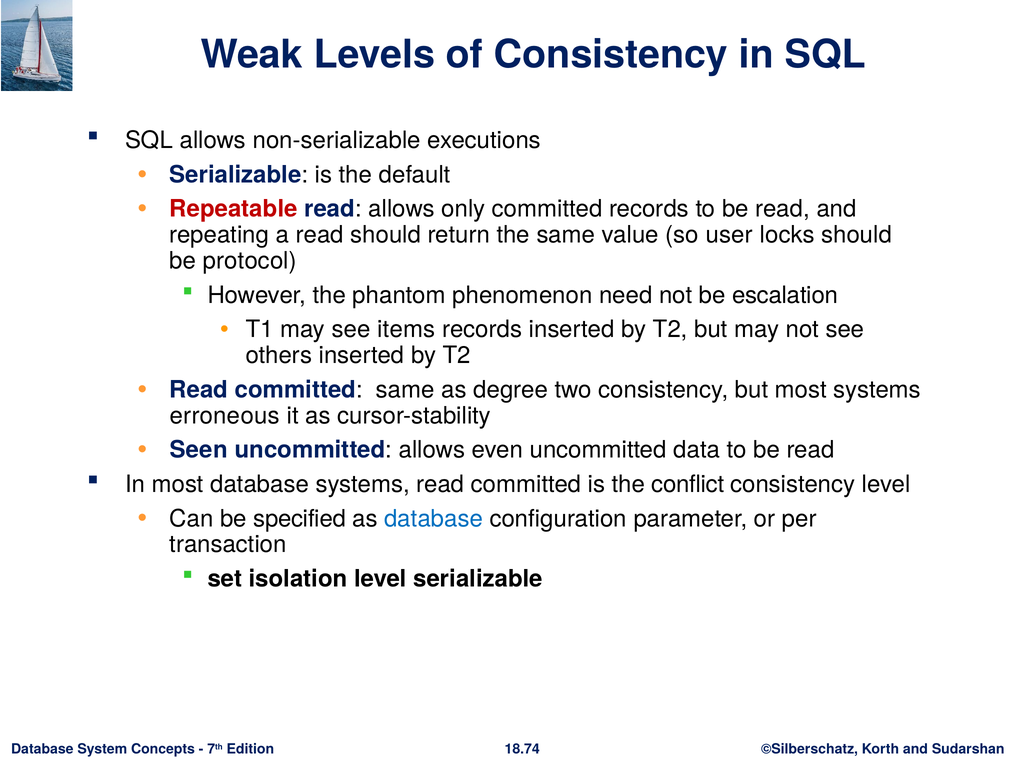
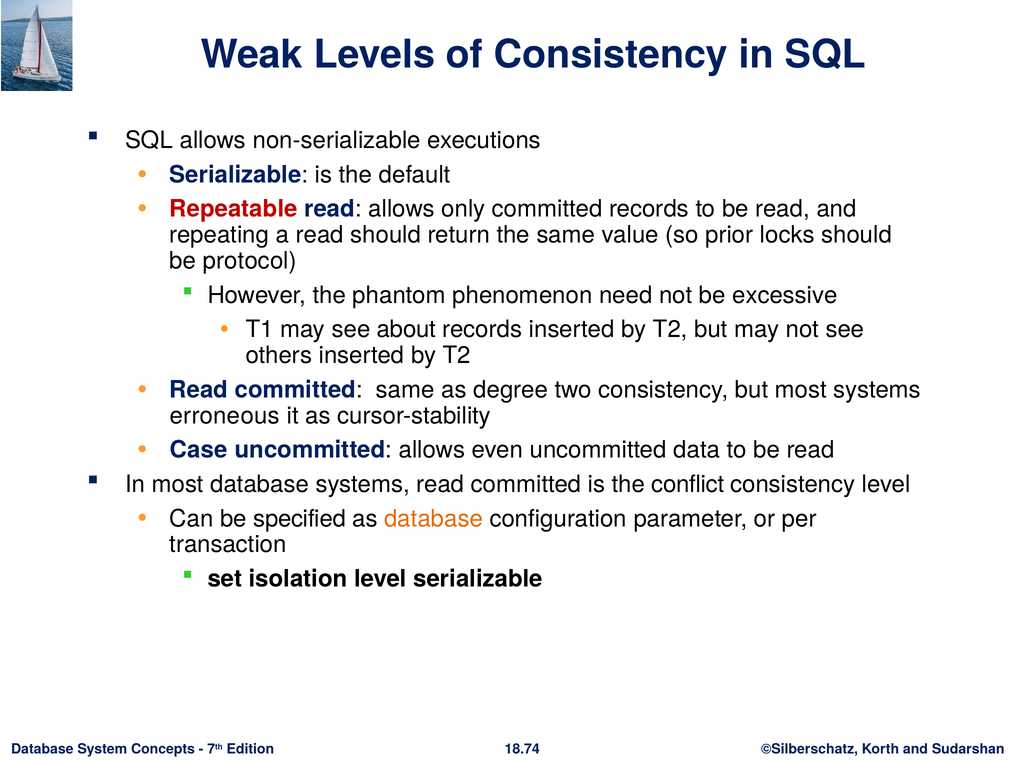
user: user -> prior (729, 235)
escalation: escalation -> excessive (785, 295)
items: items -> about (406, 329)
Seen: Seen -> Case (199, 450)
database colour: blue -> orange (434, 518)
